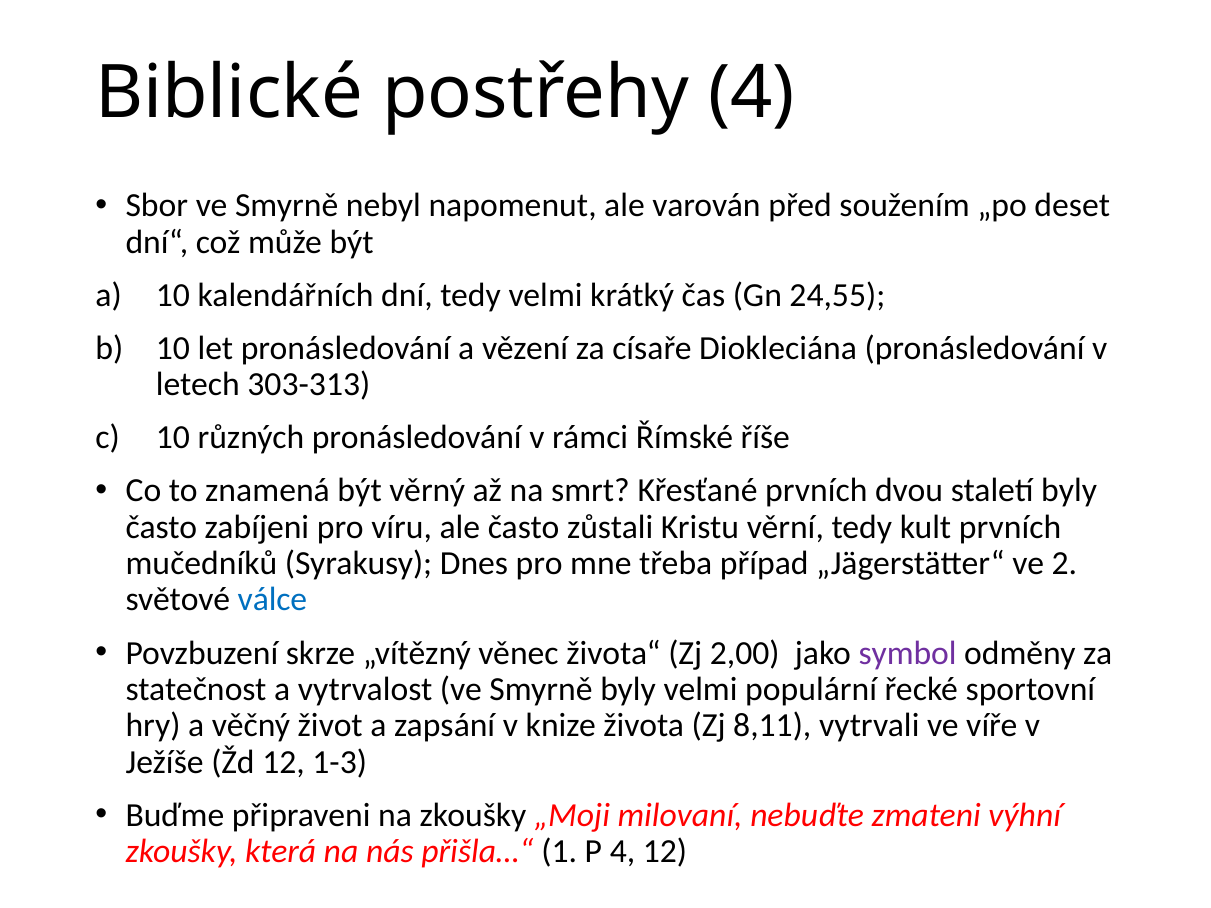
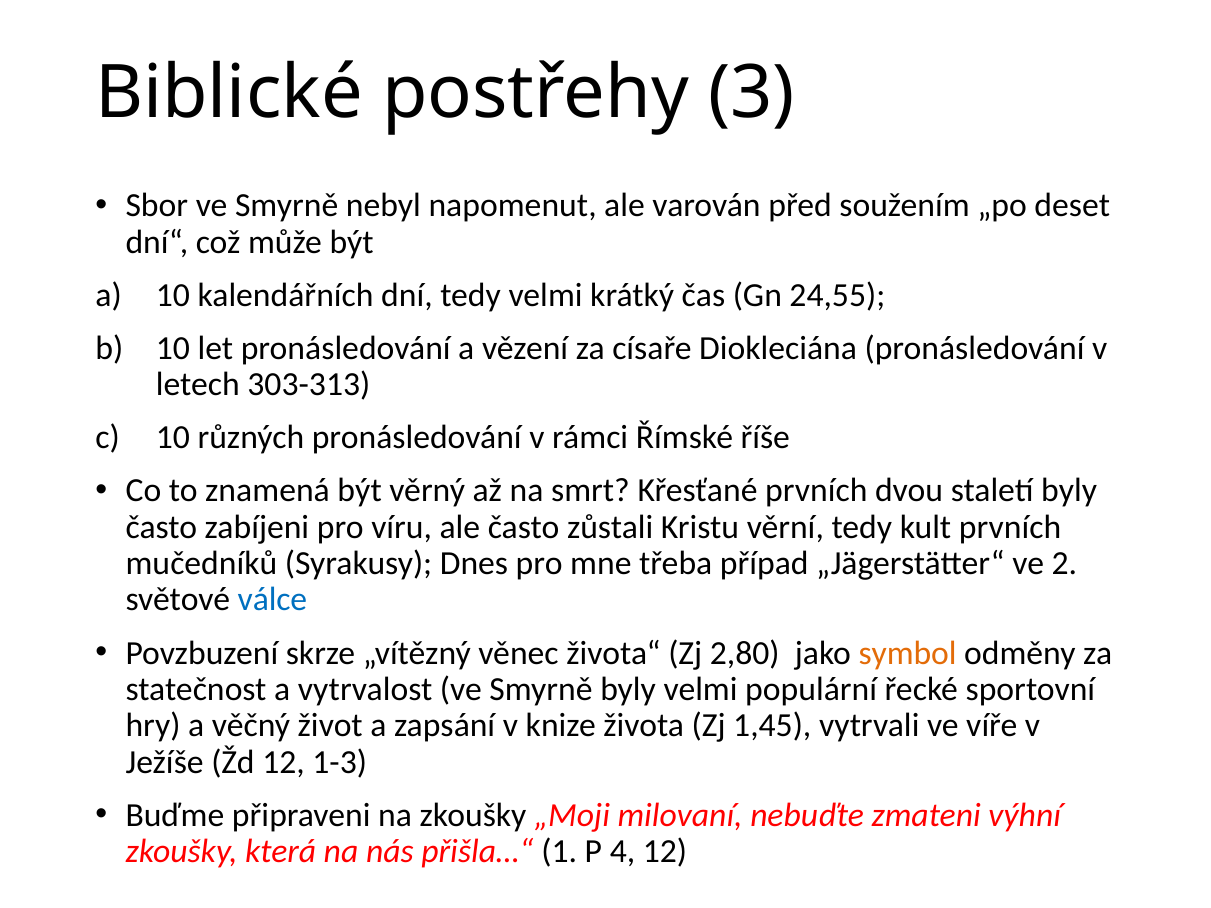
postřehy 4: 4 -> 3 (752, 93)
2,00: 2,00 -> 2,80 (745, 653)
symbol colour: purple -> orange (908, 653)
8,11: 8,11 -> 1,45 (772, 726)
